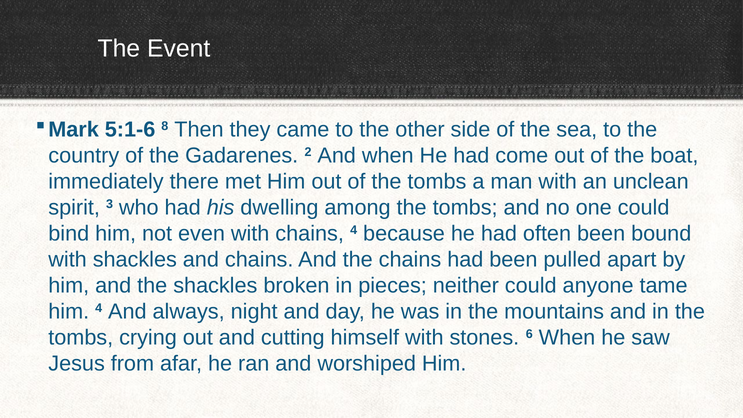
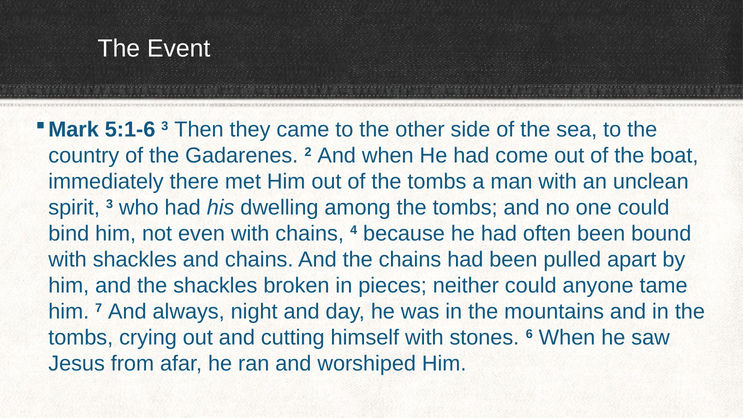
5:1-6 8: 8 -> 3 (165, 126)
him 4: 4 -> 7 (99, 308)
